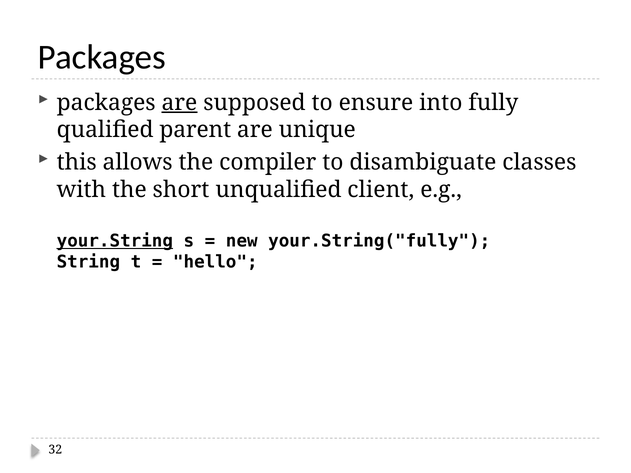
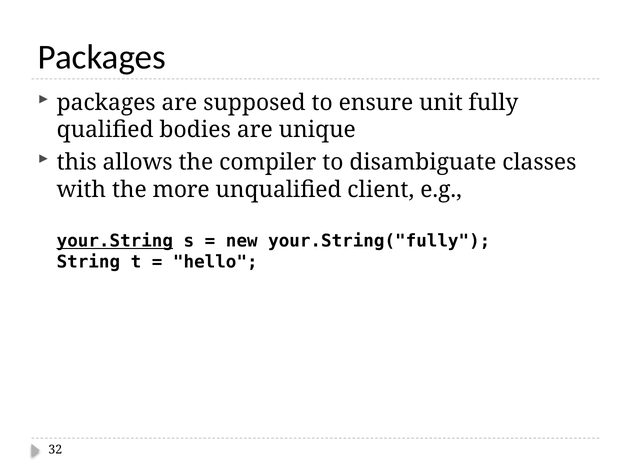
are underline: present -> none (179, 103)
into: into -> unit (441, 103)
parent: parent -> bodies (195, 130)
short: short -> more (181, 190)
